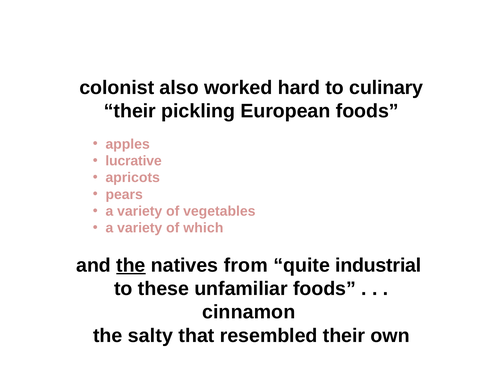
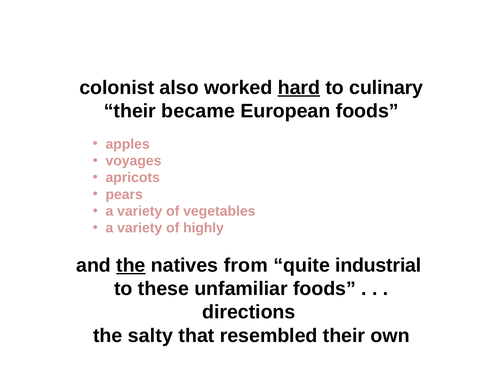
hard underline: none -> present (299, 88)
pickling: pickling -> became (198, 111)
lucrative: lucrative -> voyages (133, 161)
which: which -> highly (203, 228)
cinnamon: cinnamon -> directions (249, 312)
